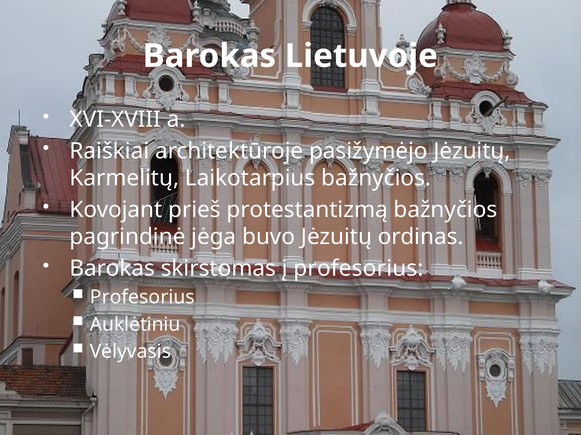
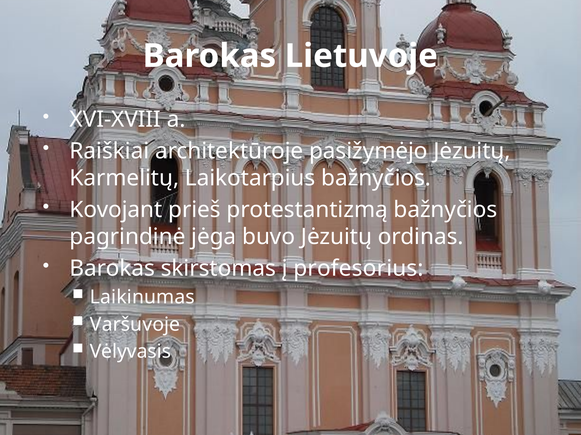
Profesorius: Profesorius -> Laikinumas (142, 298)
Auklėtiniu: Auklėtiniu -> Varšuvoje (135, 325)
